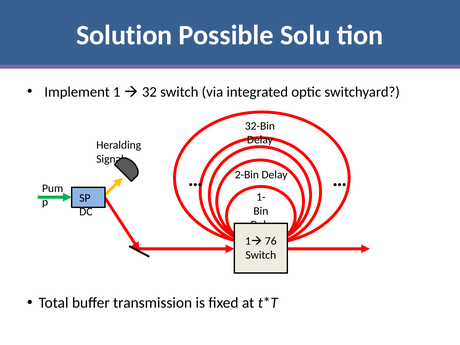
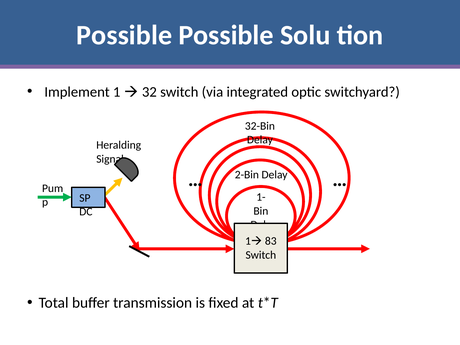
Solution: Solution -> Possible (124, 35)
76: 76 -> 83 (271, 241)
